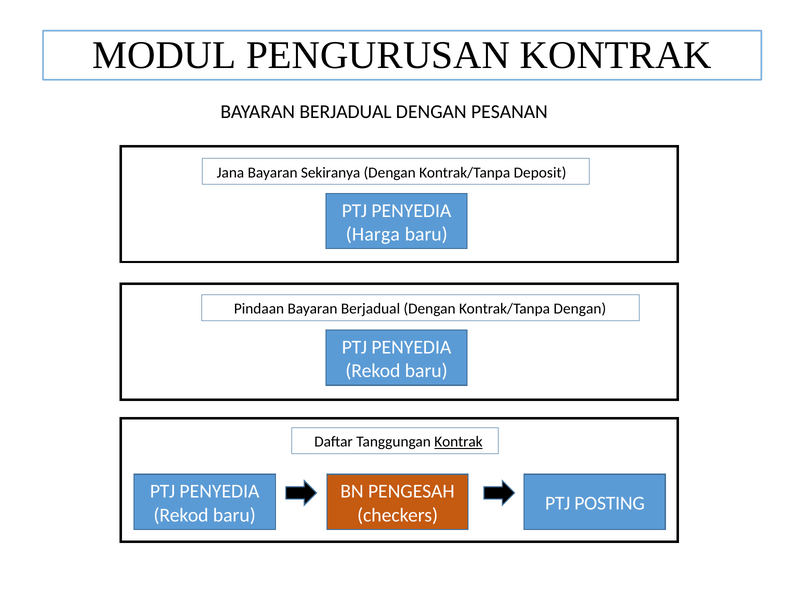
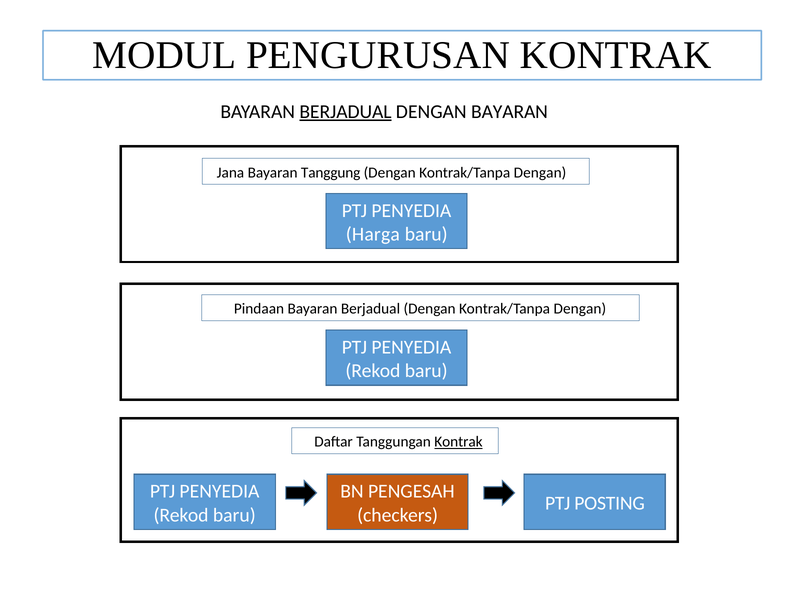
BERJADUAL underline: none -> present (346, 112)
DENGAN PESANAN: PESANAN -> BAYARAN (510, 112)
Sekiranya: Sekiranya -> Tanggung (331, 173)
Deposit: Deposit -> Dengan (540, 173)
